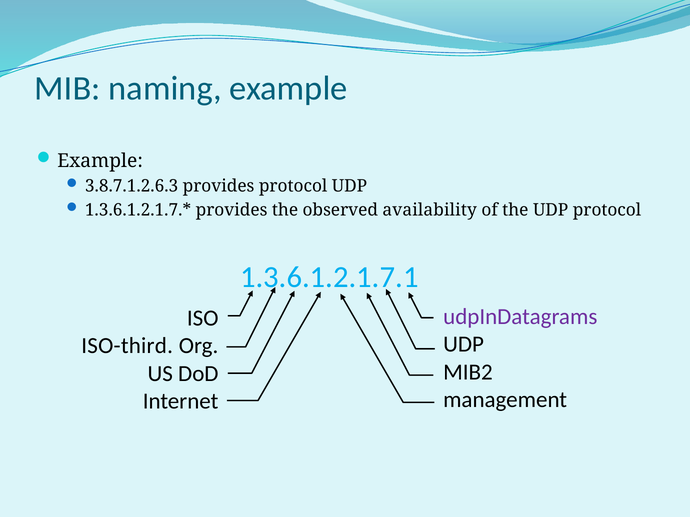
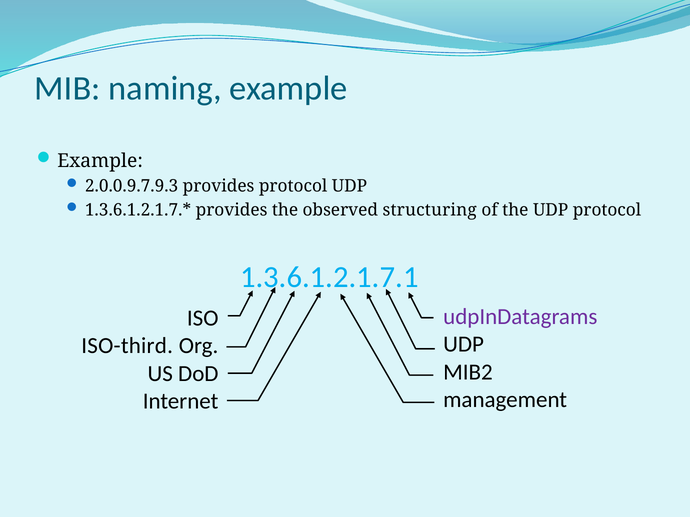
3.8.7.1.2.6.3: 3.8.7.1.2.6.3 -> 2.0.0.9.7.9.3 (132, 186)
availability: availability -> structuring (430, 210)
